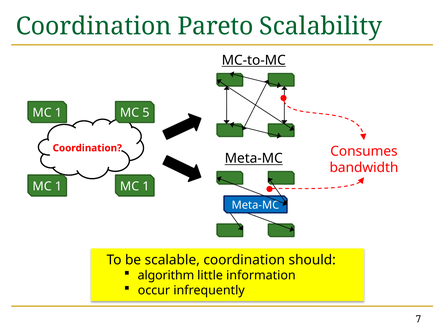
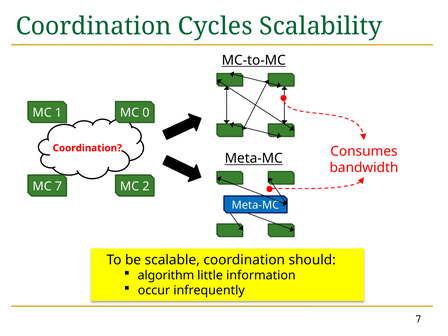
Pareto: Pareto -> Cycles (215, 26)
5: 5 -> 0 (146, 113)
1: 1 -> 7 (58, 186)
1: 1 -> 2 (146, 186)
